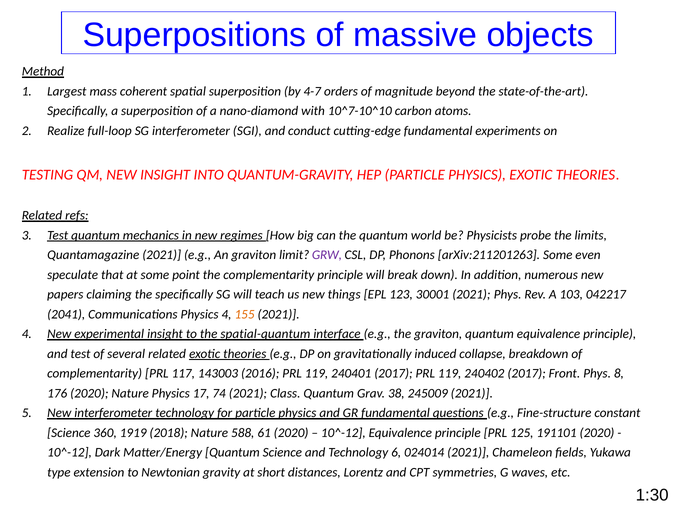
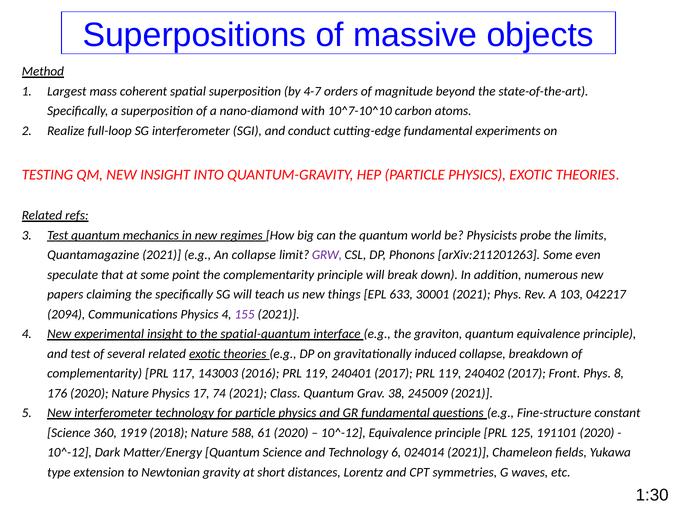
An graviton: graviton -> collapse (254, 255)
123: 123 -> 633 (401, 294)
2041: 2041 -> 2094 (66, 314)
155 colour: orange -> purple (245, 314)
